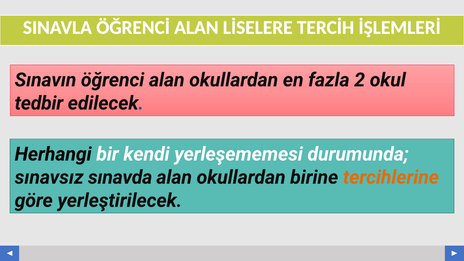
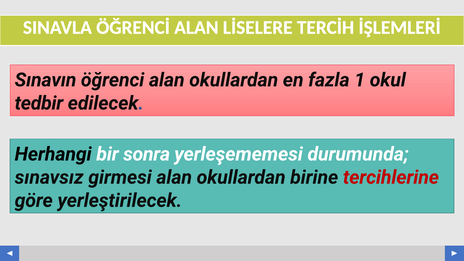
2: 2 -> 1 (360, 80)
kendi: kendi -> sonra (147, 154)
sınavda: sınavda -> girmesi (120, 177)
tercihlerine colour: orange -> red (391, 177)
